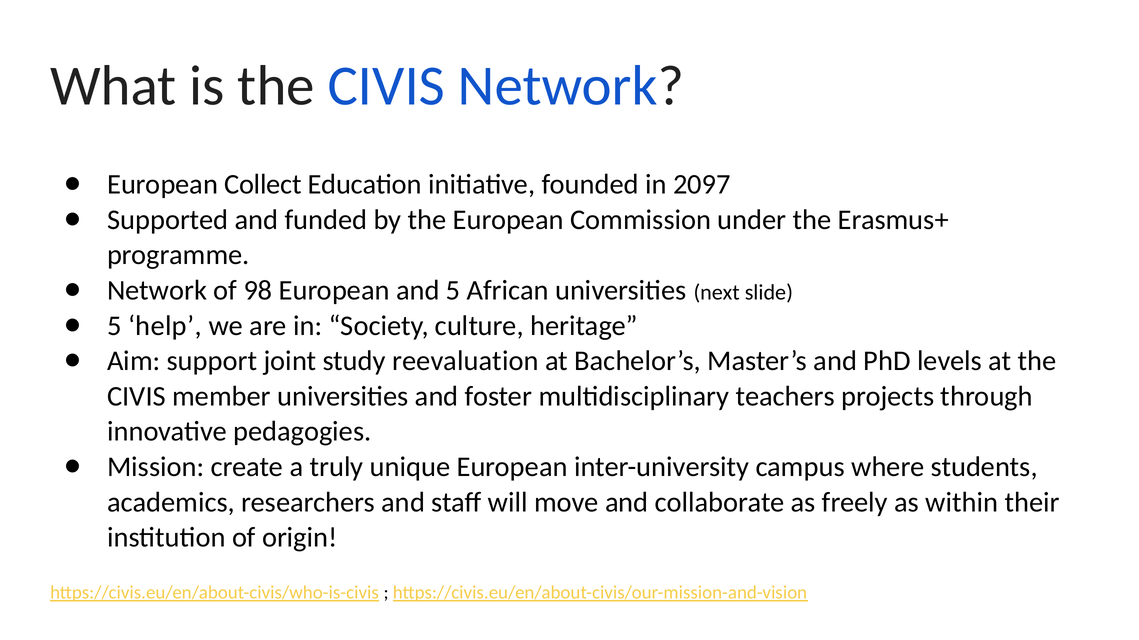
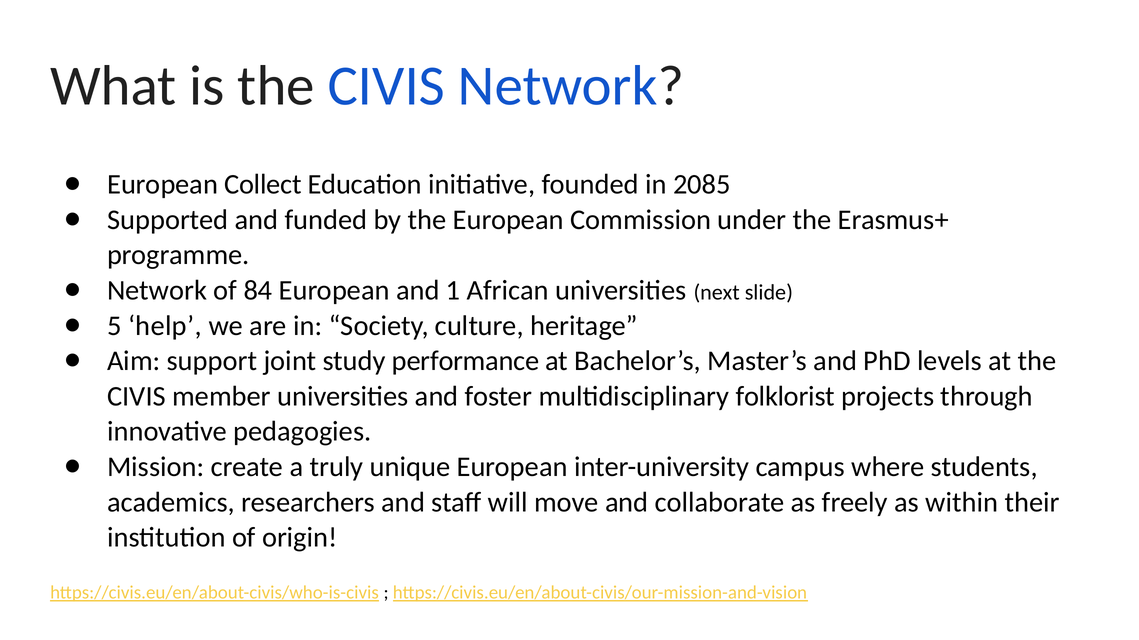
2097: 2097 -> 2085 (702, 185)
98: 98 -> 84 (258, 291)
and 5: 5 -> 1 (453, 291)
reevaluation: reevaluation -> performance (466, 361)
teachers: teachers -> folklorist (785, 397)
